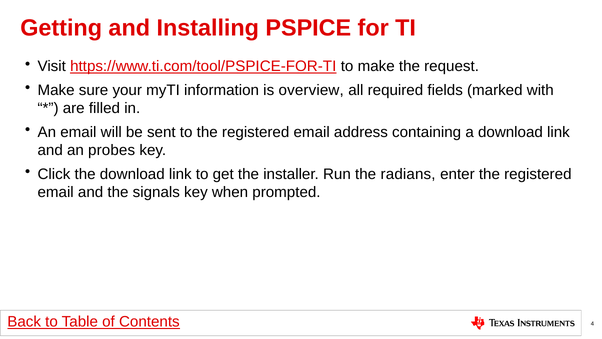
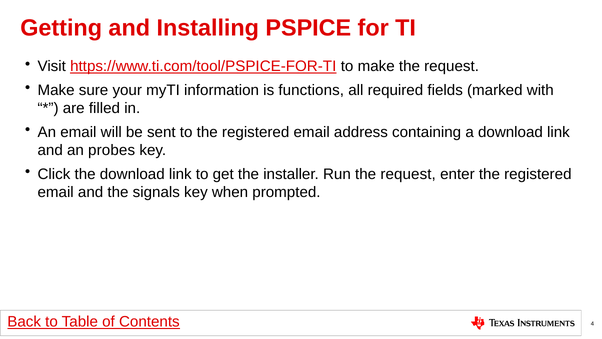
overview: overview -> functions (311, 90)
Run the radians: radians -> request (408, 174)
